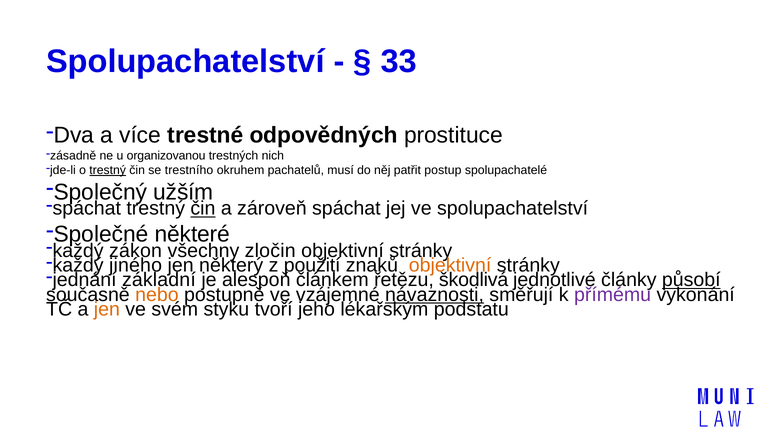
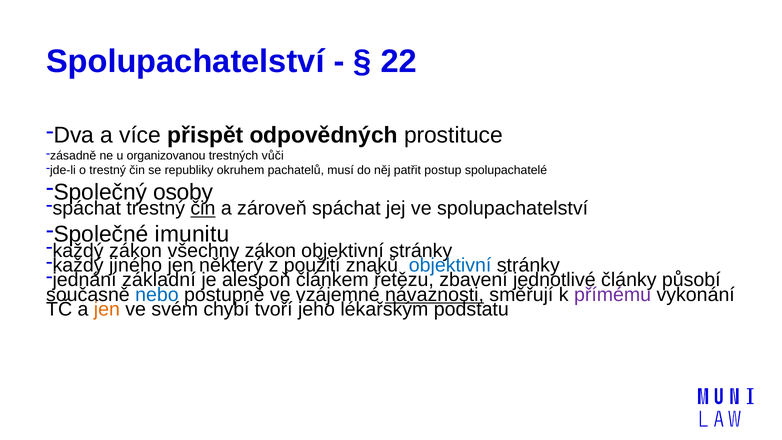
33: 33 -> 22 (399, 61)
trestné: trestné -> přispět (205, 135)
nich: nich -> vůči (273, 156)
trestný underline: present -> none (108, 170)
trestního: trestního -> republiky (189, 170)
užším: užším -> osoby (183, 192)
některé: některé -> imunitu (192, 234)
všechny zločin: zločin -> zákon (270, 251)
objektivní colour: orange -> blue (450, 265)
škodlivá: škodlivá -> zbavení (474, 280)
působí underline: present -> none (691, 280)
nebo colour: orange -> blue (157, 295)
styku: styku -> chybí (226, 309)
